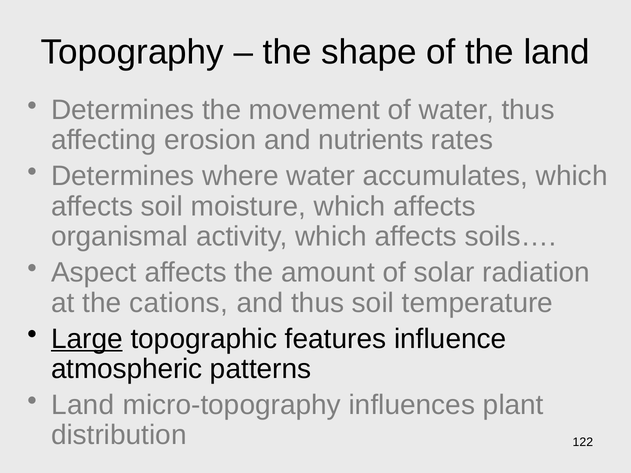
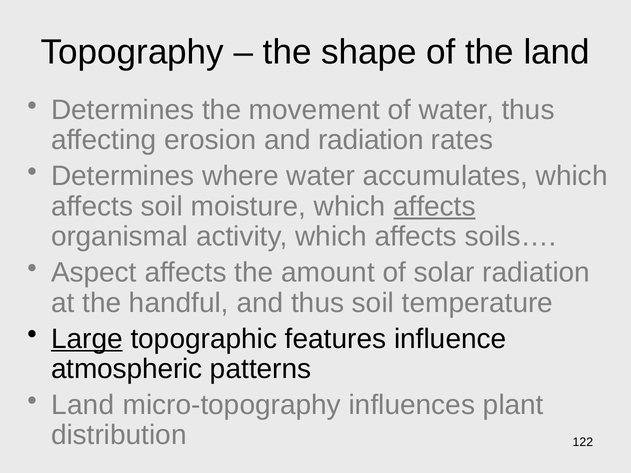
and nutrients: nutrients -> radiation (371, 140)
affects underline: none -> present (434, 206)
cations: cations -> handful (179, 303)
